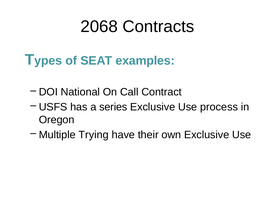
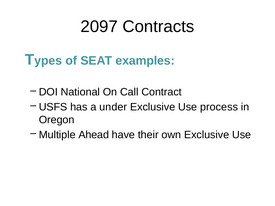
2068: 2068 -> 2097 (99, 27)
series: series -> under (113, 107)
Trying: Trying -> Ahead (94, 135)
